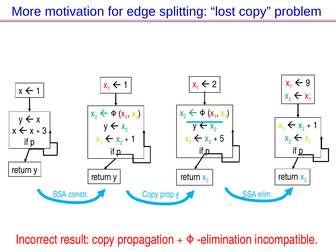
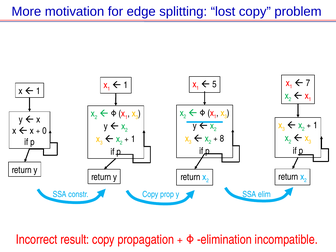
9: 9 -> 7 (308, 83)
2: 2 -> 5 (215, 84)
3: 3 -> 0 (45, 131)
5: 5 -> 8 (222, 138)
